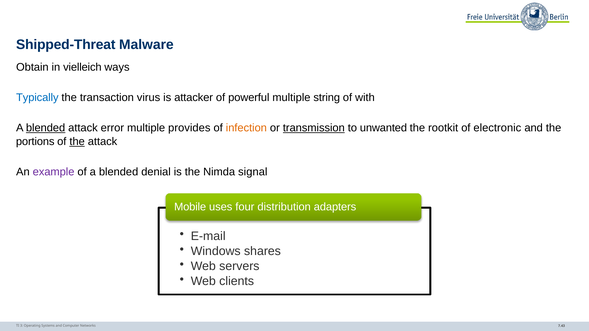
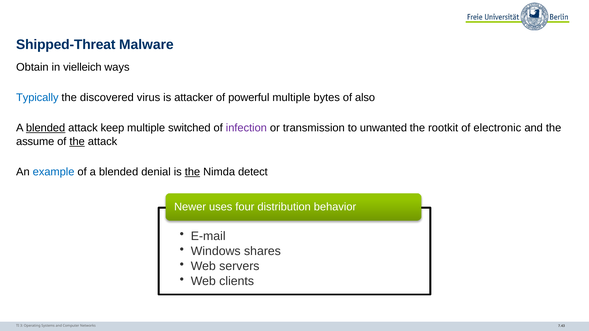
transaction: transaction -> discovered (107, 98)
string: string -> bytes (327, 98)
with: with -> also (365, 98)
error: error -> keep (112, 128)
provides: provides -> switched (189, 128)
infection colour: orange -> purple (246, 128)
transmission underline: present -> none (314, 128)
portions: portions -> assume (35, 142)
example colour: purple -> blue (54, 172)
the underline: none -> present (192, 172)
signal: signal -> detect (253, 172)
Mobile: Mobile -> Newer (190, 207)
adapters: adapters -> behavior (335, 207)
